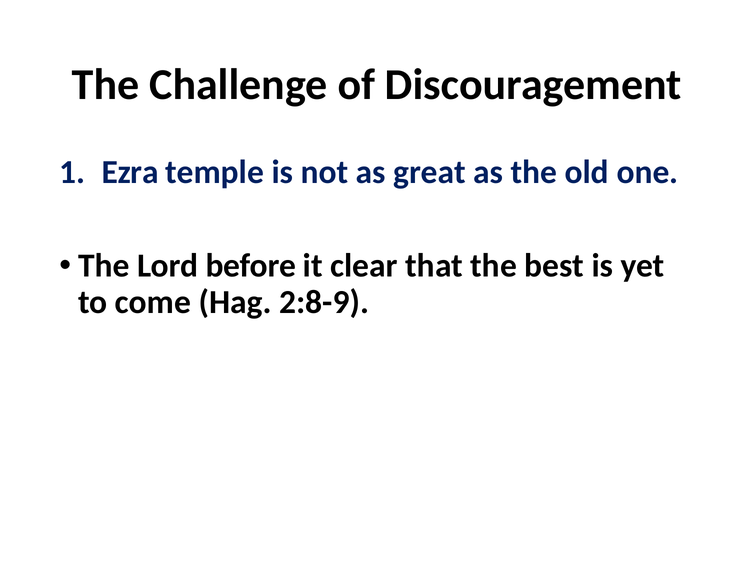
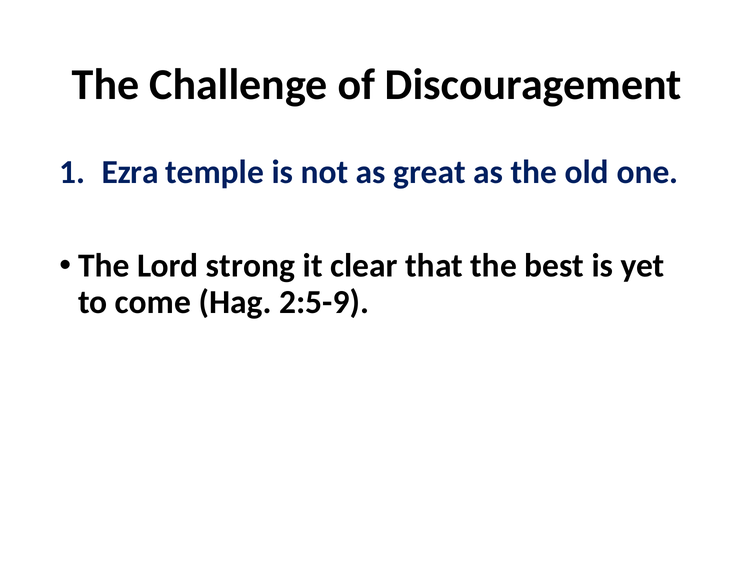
before: before -> strong (251, 266)
2:8-9: 2:8-9 -> 2:5-9 (324, 302)
